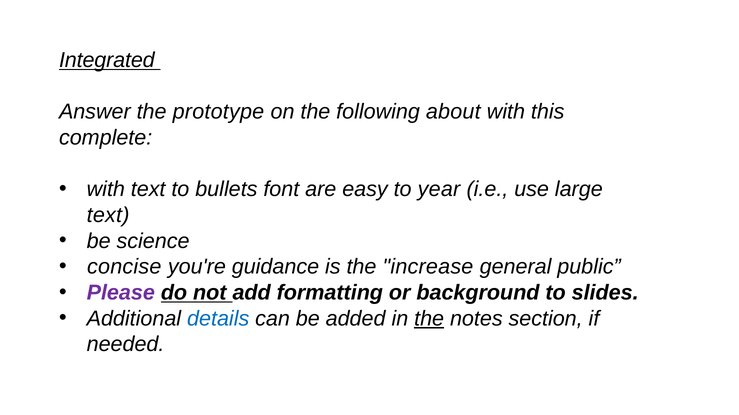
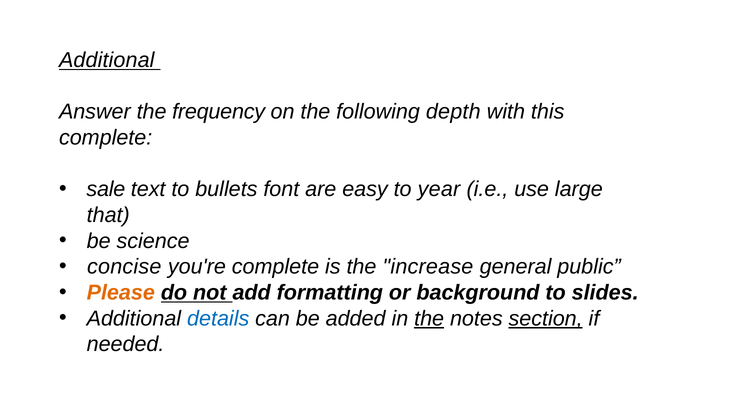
Integrated: Integrated -> Additional (107, 60)
prototype: prototype -> frequency (219, 112)
about: about -> depth (453, 112)
with: with -> sale (106, 190)
text: text -> that (108, 216)
you're guidance: guidance -> complete (275, 267)
Please colour: purple -> orange (121, 293)
section underline: none -> present (546, 319)
